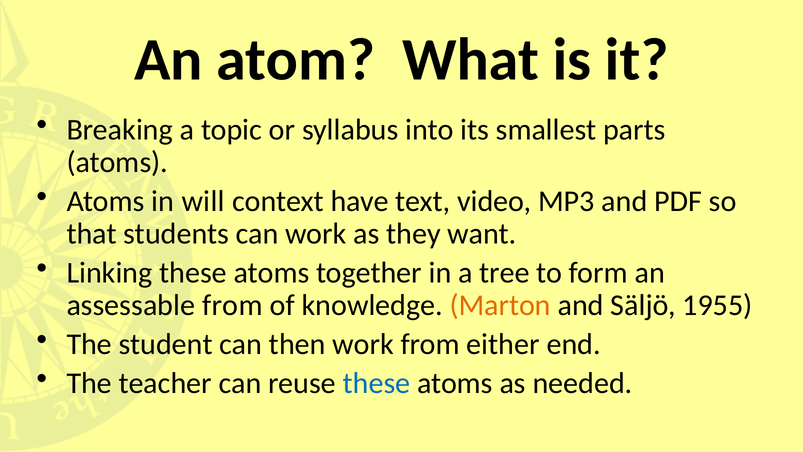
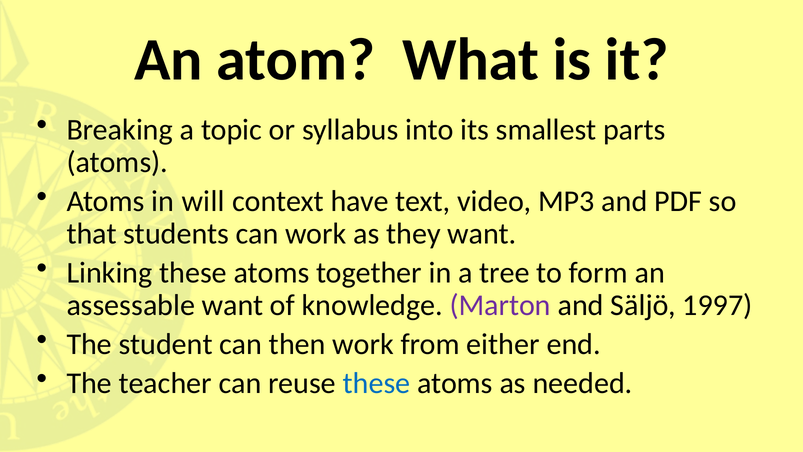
assessable from: from -> want (233, 305)
Marton colour: orange -> purple (500, 305)
1955: 1955 -> 1997 (717, 305)
